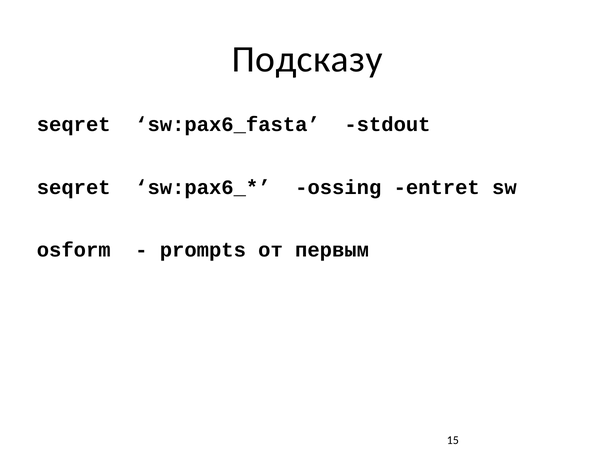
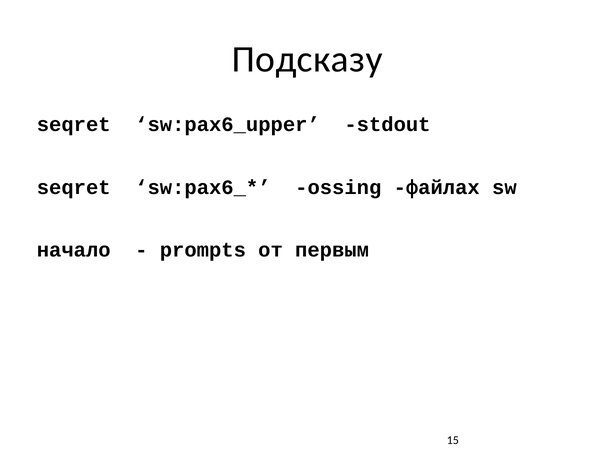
sw:pax6_fasta: sw:pax6_fasta -> sw:pax6_upper (228, 125)
entret: entret -> файлах (437, 187)
osform: osform -> начало (74, 250)
